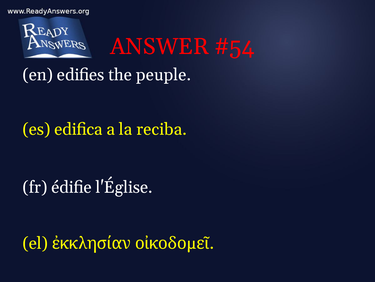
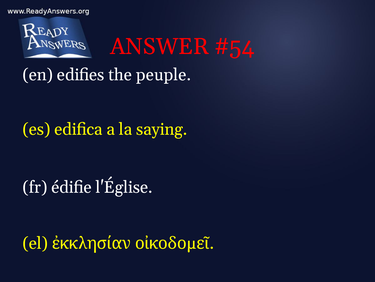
reciba: reciba -> saying (162, 129)
